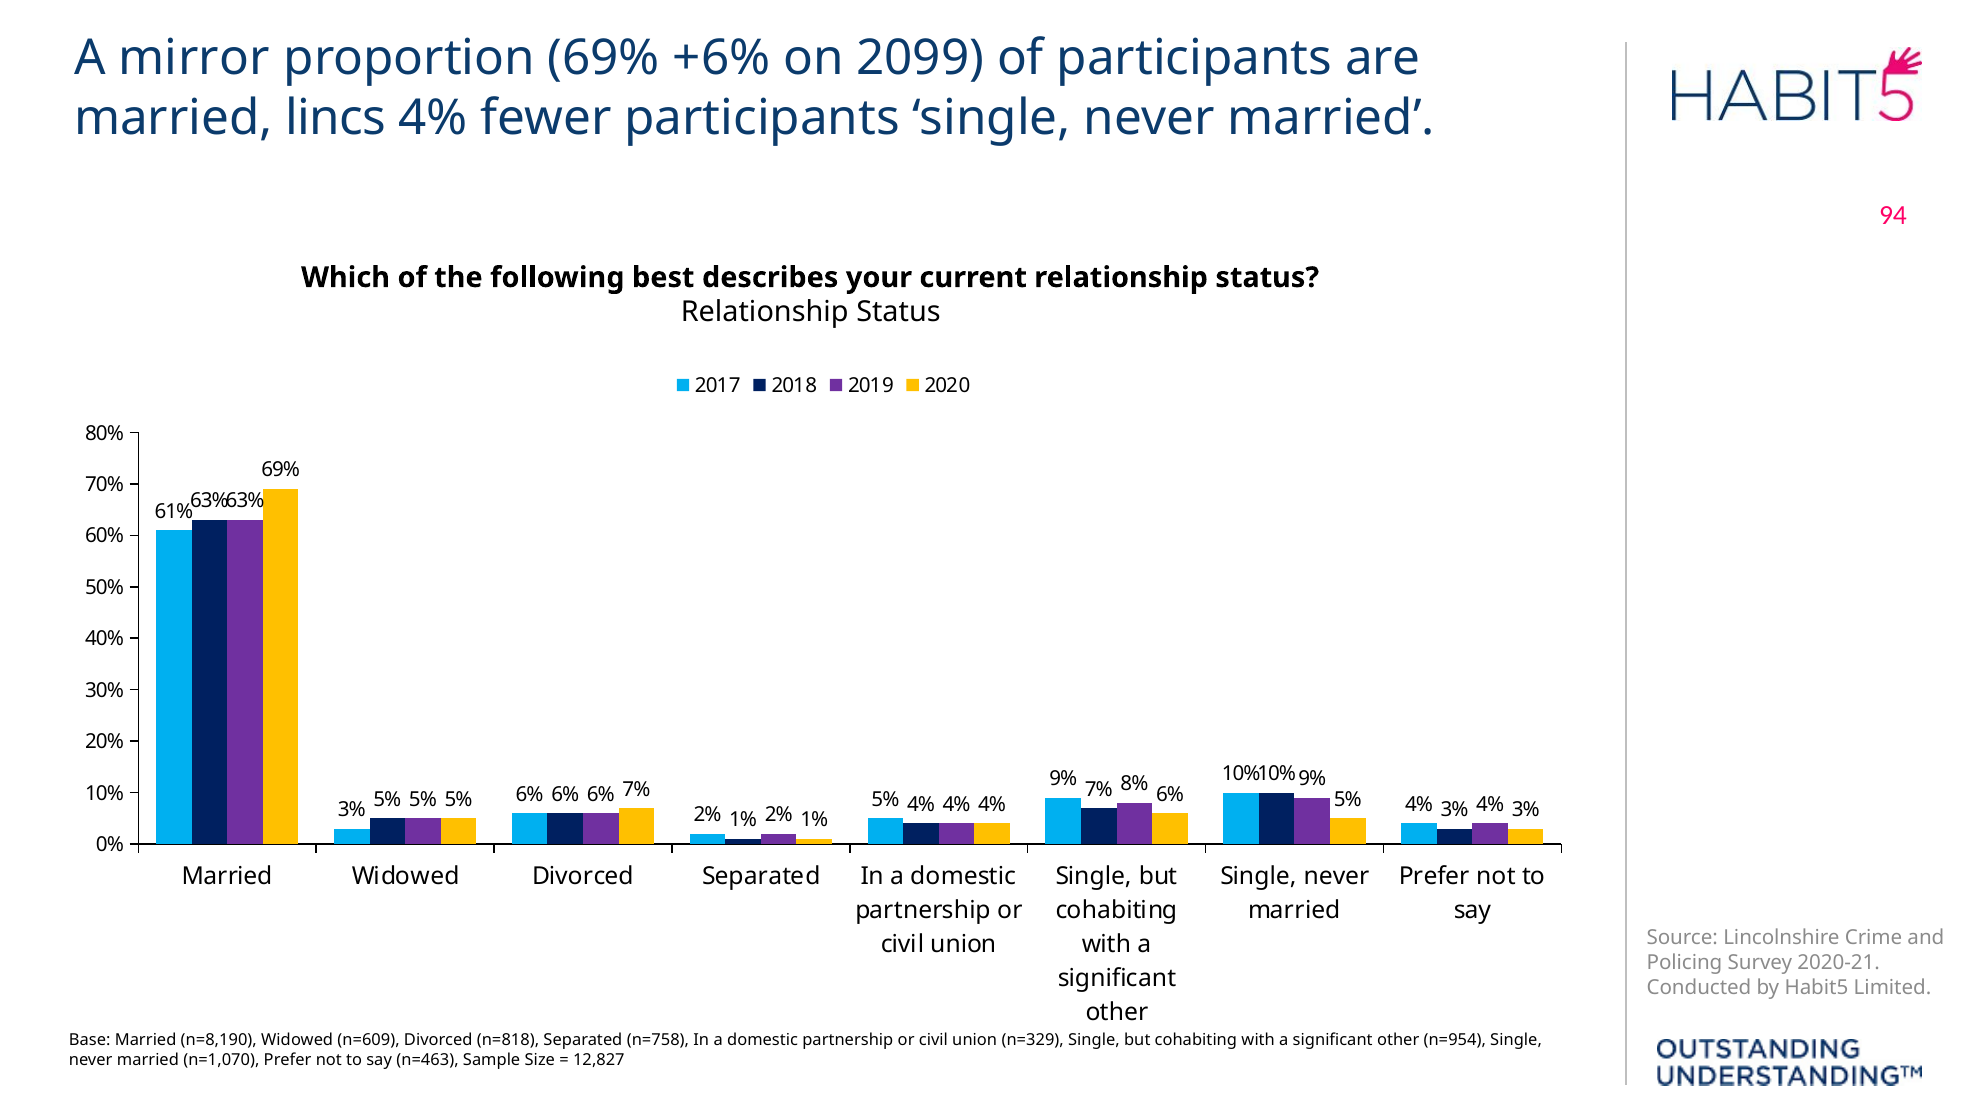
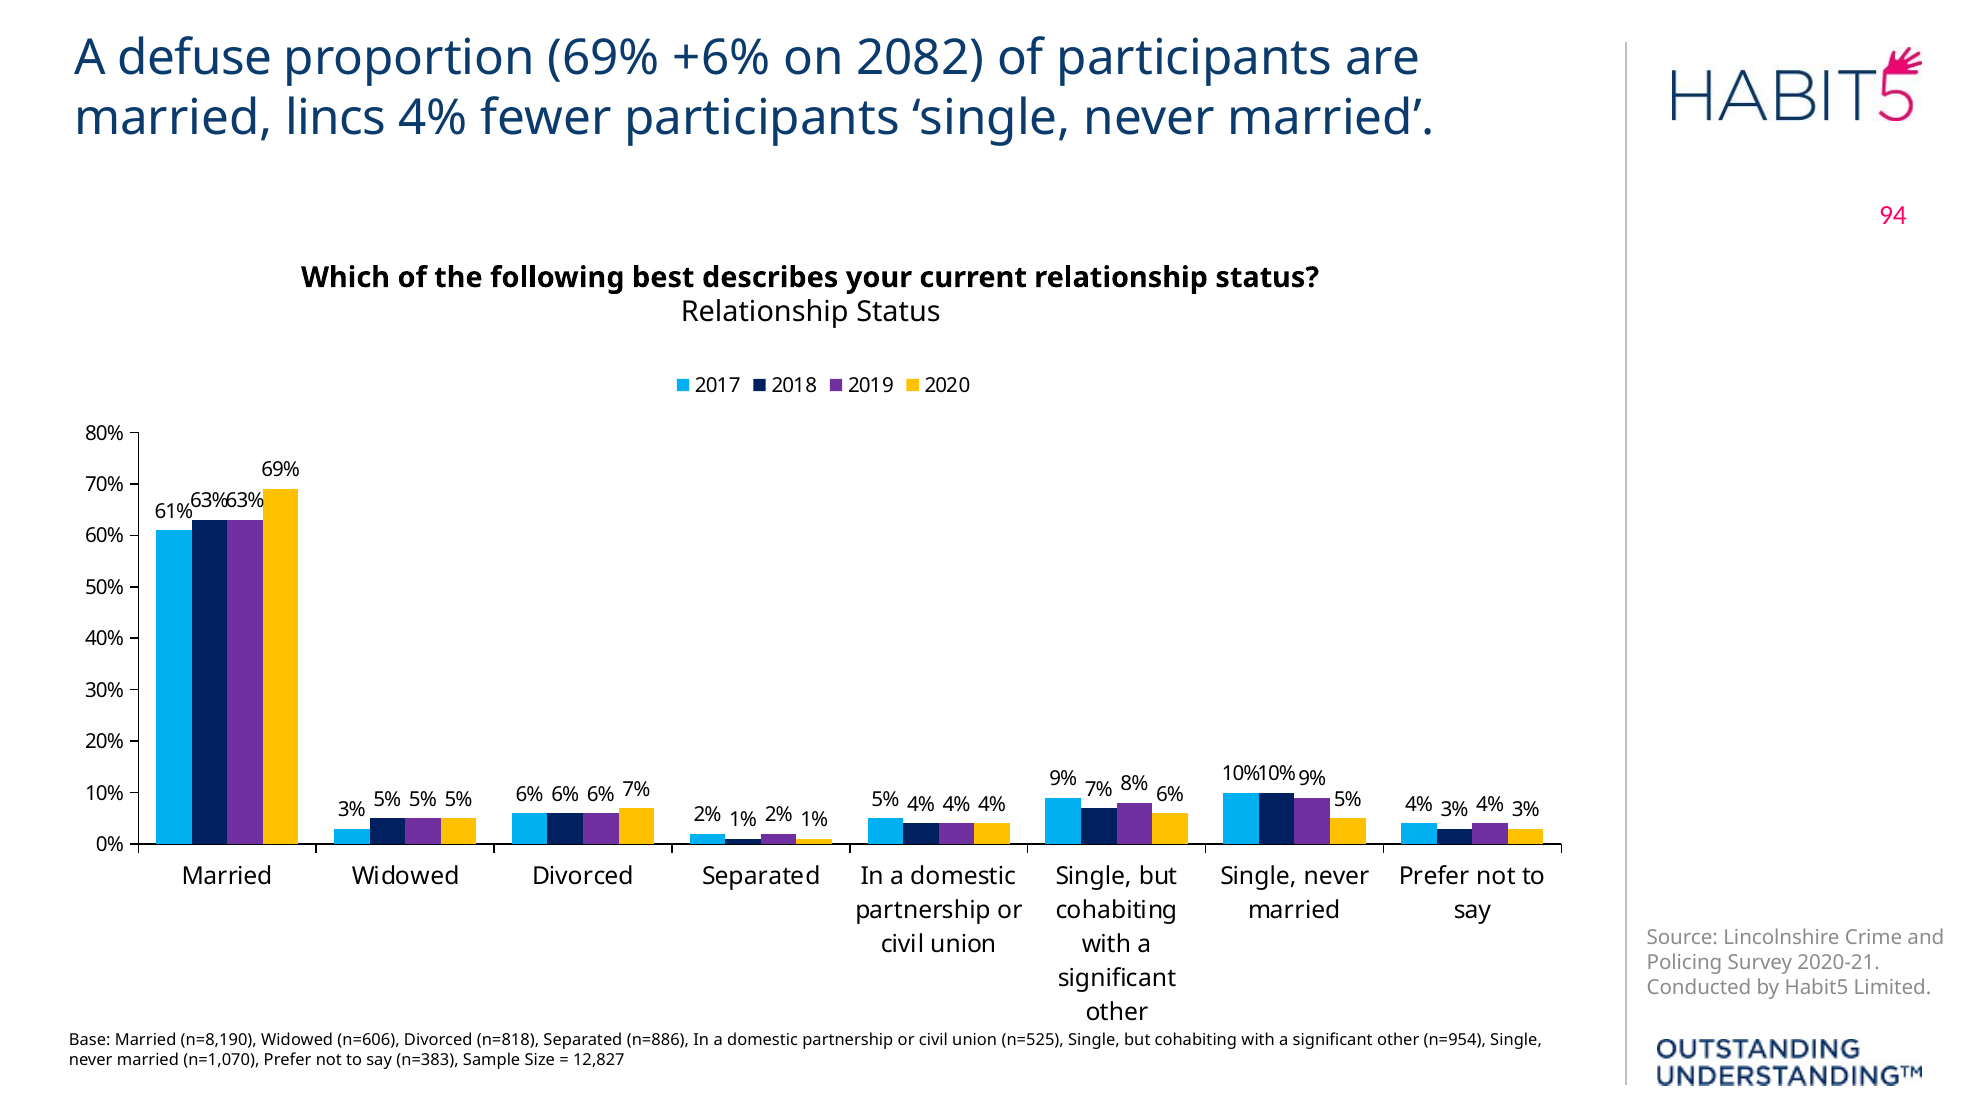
mirror: mirror -> defuse (195, 58)
2099: 2099 -> 2082 (920, 58)
n=609: n=609 -> n=606 (369, 1039)
n=758: n=758 -> n=886 (658, 1039)
n=329: n=329 -> n=525 (1033, 1039)
n=463: n=463 -> n=383 (428, 1059)
